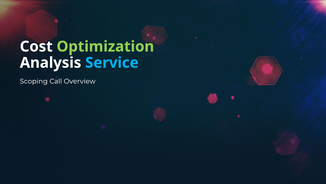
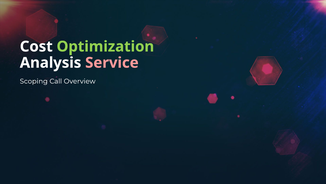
Service colour: light blue -> pink (112, 63)
